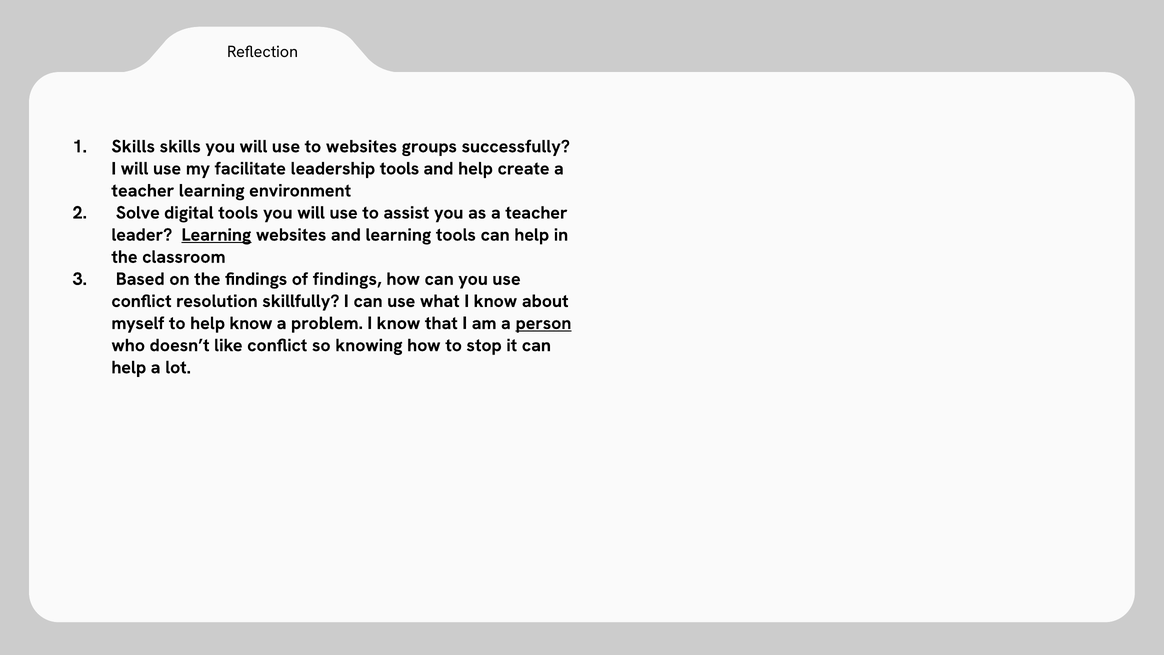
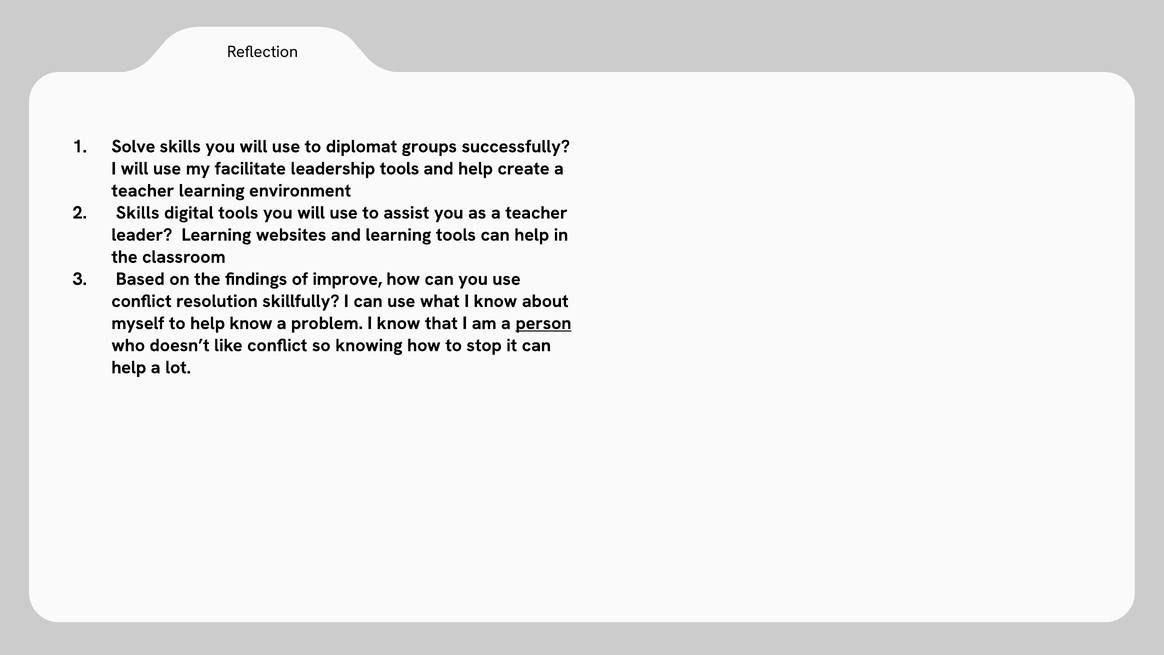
Skills: Skills -> Solve (133, 146)
to websites: websites -> diplomat (362, 146)
Solve: Solve -> Skills (138, 213)
Learning underline: present -> none (216, 235)
of findings: findings -> improve (347, 279)
